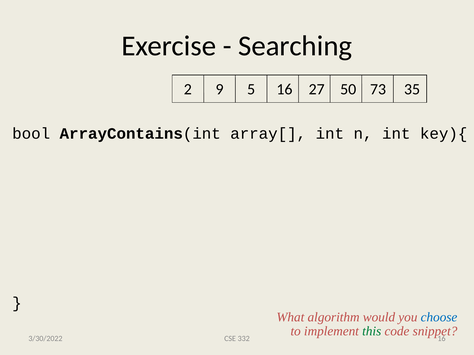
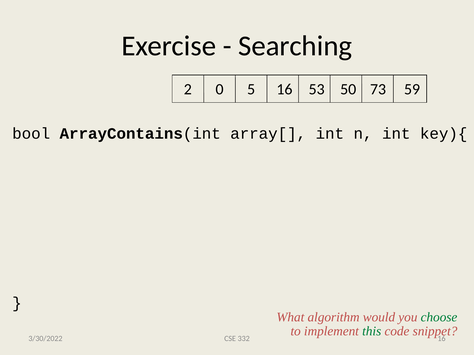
9: 9 -> 0 (220, 89)
27: 27 -> 53 (317, 89)
35: 35 -> 59 (412, 89)
choose colour: blue -> green (439, 317)
